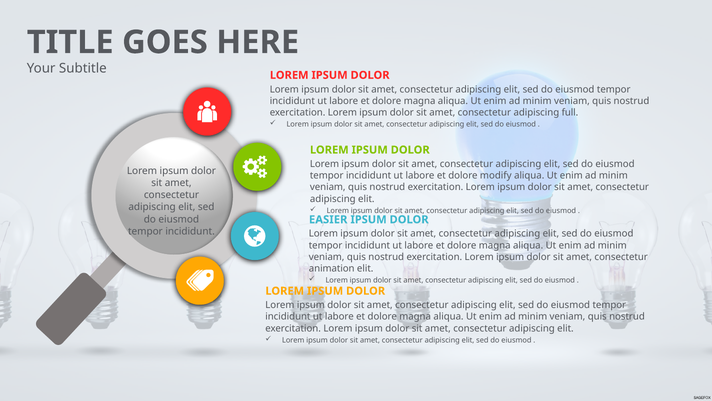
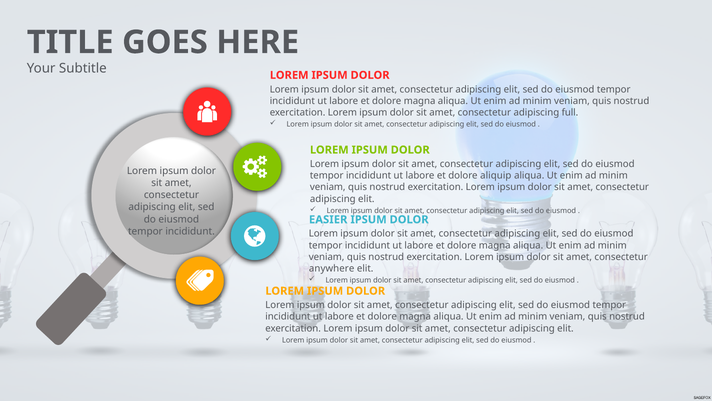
modify: modify -> aliquip (496, 175)
animation: animation -> anywhere (332, 268)
